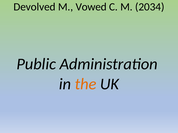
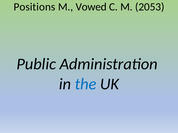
Devolved: Devolved -> Positions (34, 7)
2034: 2034 -> 2053 (150, 7)
the colour: orange -> blue (86, 84)
